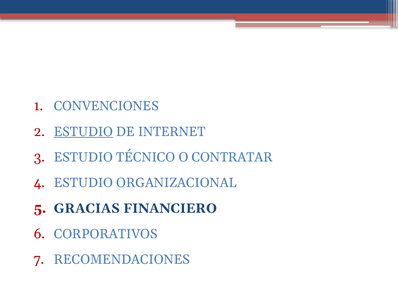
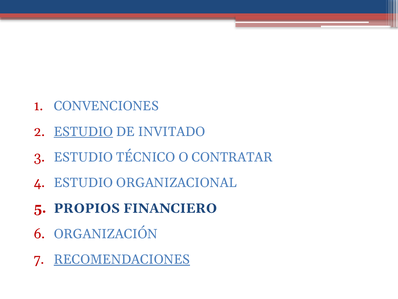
INTERNET: INTERNET -> INVITADO (172, 131)
GRACIAS: GRACIAS -> PROPIOS (87, 208)
CORPORATIVOS: CORPORATIVOS -> ORGANIZACIÓN (106, 234)
RECOMENDACIONES underline: none -> present (122, 259)
